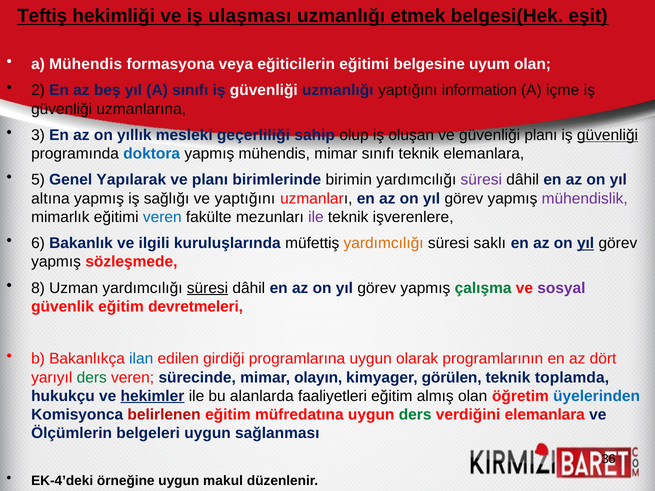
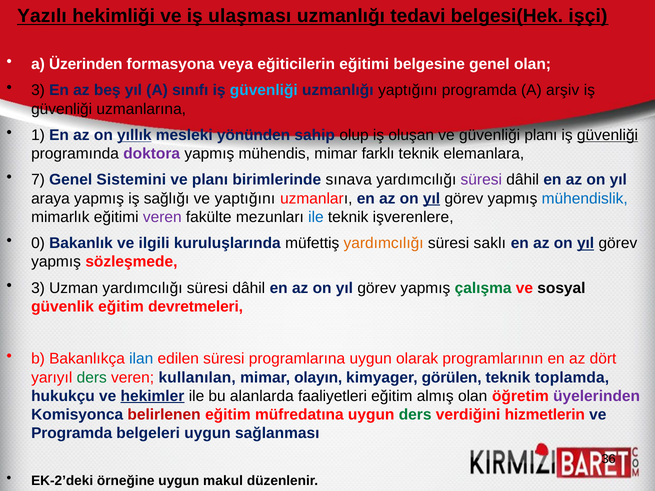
Teftiş: Teftiş -> Yazılı (42, 16)
etmek: etmek -> tedavi (418, 16)
eşit: eşit -> işçi (588, 16)
a Mühendis: Mühendis -> Üzerinden (86, 64)
belgesine uyum: uyum -> genel (489, 64)
2: 2 -> 3 (38, 90)
güvenliği colour: white -> light blue (264, 90)
yaptığını information: information -> programda (479, 90)
içme: içme -> arşiv (563, 90)
3: 3 -> 1 (38, 135)
yıllık underline: none -> present (134, 135)
geçerliliği: geçerliliği -> yönünden (254, 135)
doktora colour: blue -> purple (152, 154)
mimar sınıfı: sınıfı -> farklı (378, 154)
5: 5 -> 7 (38, 180)
Yapılarak: Yapılarak -> Sistemini (131, 180)
birimin: birimin -> sınava (349, 180)
altına: altına -> araya (50, 199)
yıl underline: none -> present (432, 199)
mühendislik colour: purple -> blue (585, 199)
veren colour: blue -> purple (162, 217)
ile colour: purple -> blue (316, 217)
6: 6 -> 0 (38, 243)
8: 8 -> 3 (38, 288)
süresi underline: present -> none (208, 288)
sosyal colour: purple -> black (561, 288)
edilen girdiği: girdiği -> süresi (224, 359)
sürecinde: sürecinde -> kullanılan (197, 378)
üyelerinden colour: blue -> purple (597, 396)
verdiğini elemanlara: elemanlara -> hizmetlerin (545, 415)
Ölçümlerin: Ölçümlerin -> Programda (72, 433)
EK-4’deki: EK-4’deki -> EK-2’deki (62, 481)
